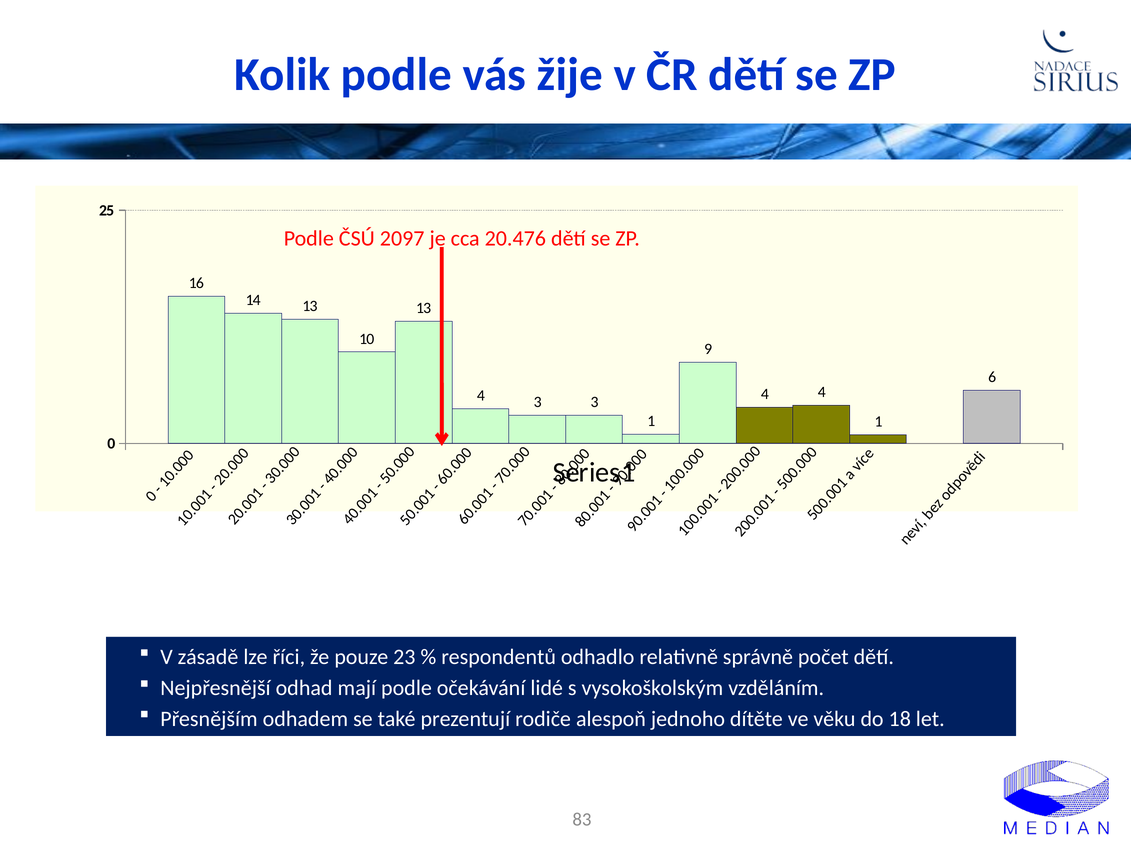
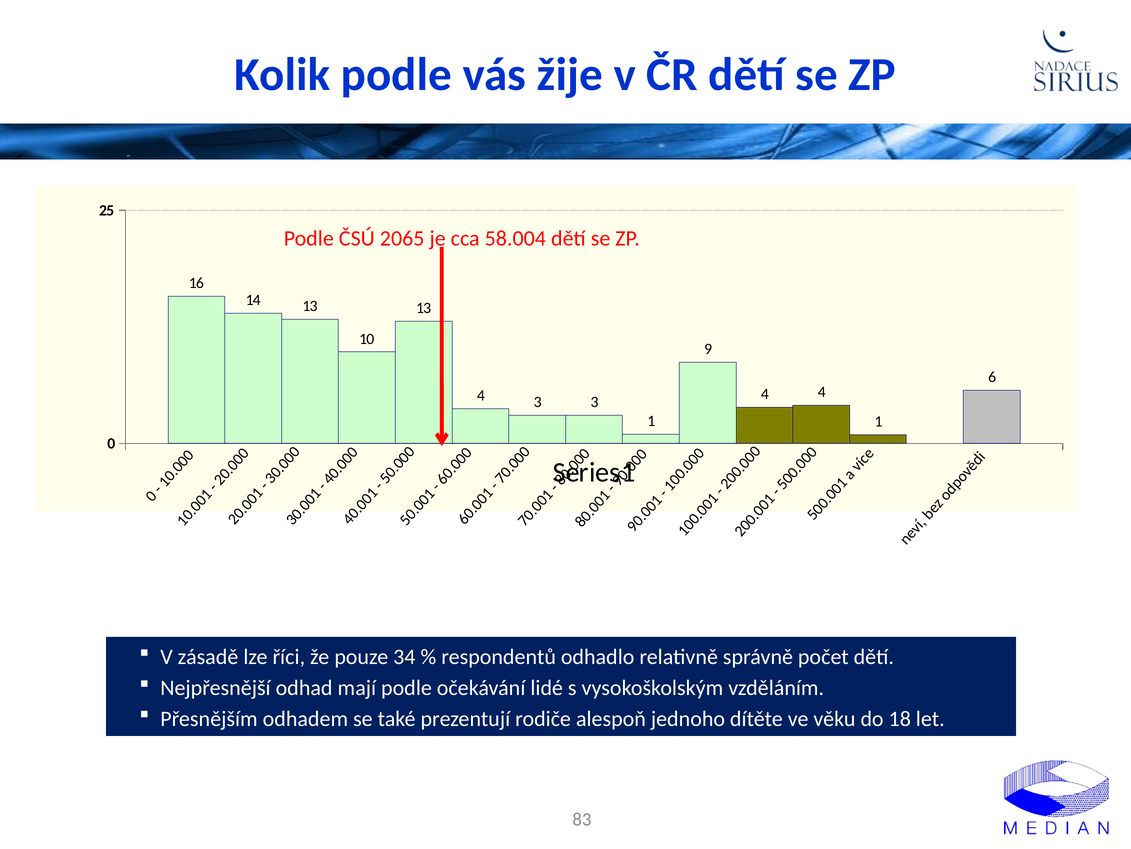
2097: 2097 -> 2065 (402, 238)
20.476: 20.476 -> 58.004 (515, 238)
23: 23 -> 34 (404, 657)
